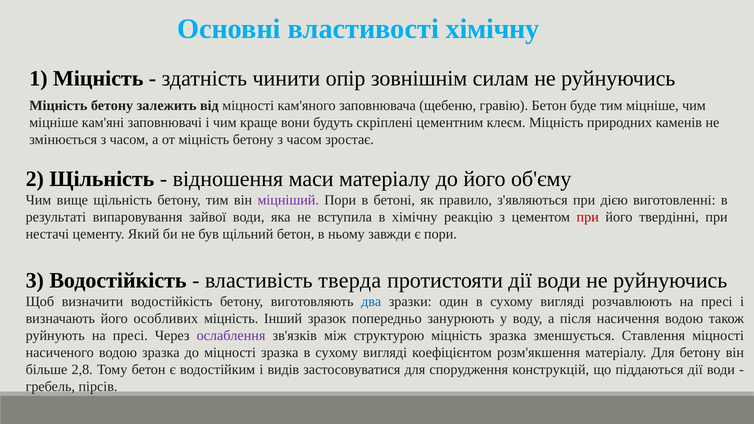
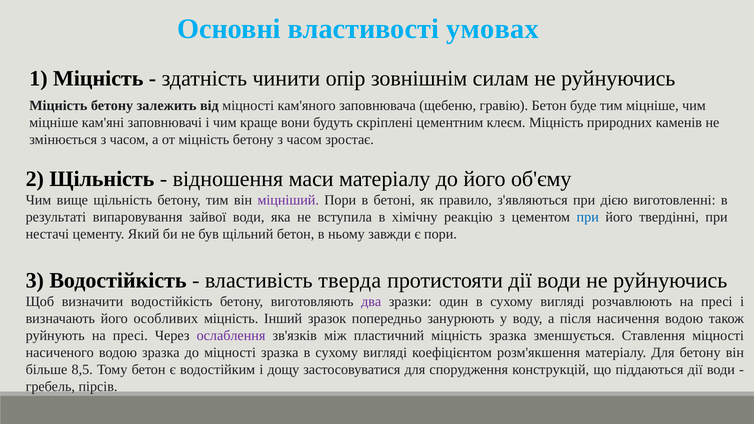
властивості хімічну: хімічну -> умовах (492, 29)
при colour: red -> blue (588, 217)
два colour: blue -> purple (371, 302)
структурою: структурою -> пластичний (389, 336)
2,8: 2,8 -> 8,5 (82, 370)
видів: видів -> дощу (283, 370)
